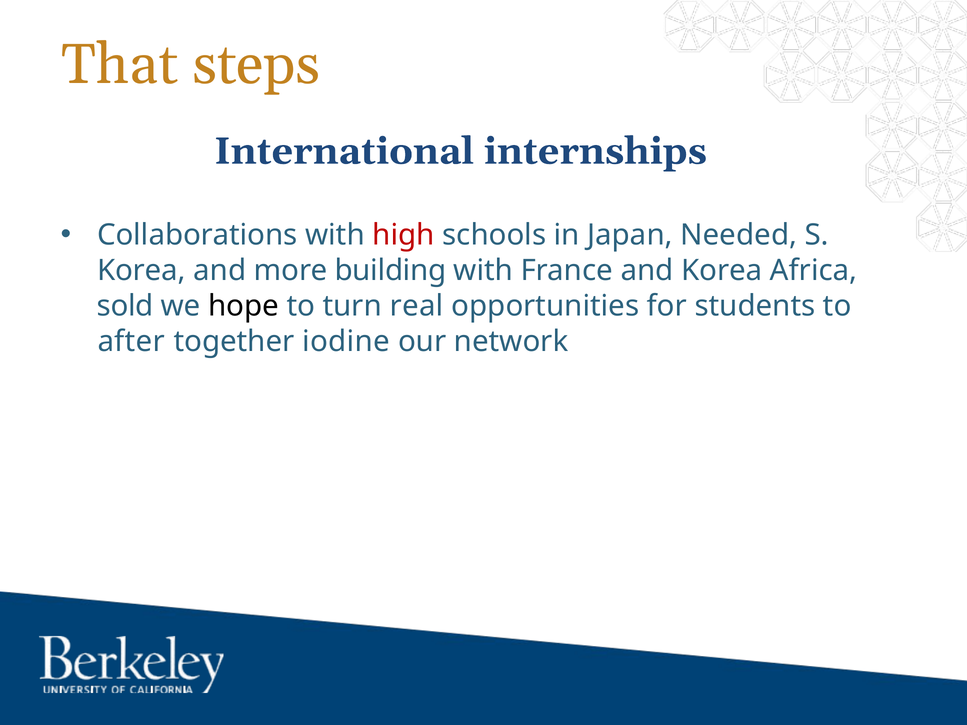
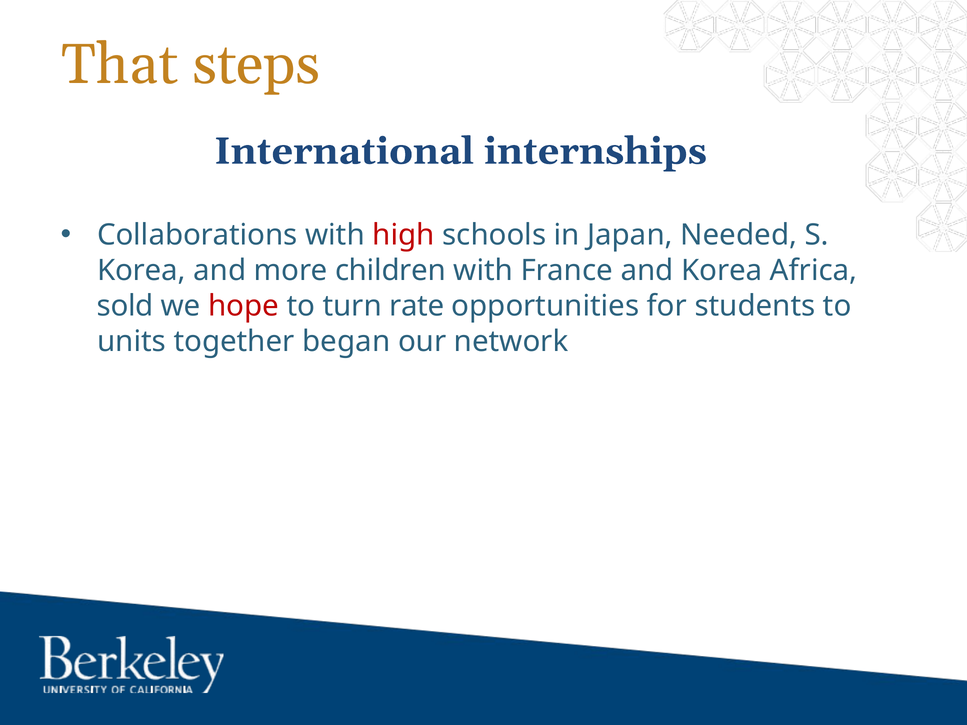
building: building -> children (391, 271)
hope colour: black -> red (244, 306)
real: real -> rate (417, 306)
after: after -> units (131, 342)
iodine: iodine -> began (346, 342)
